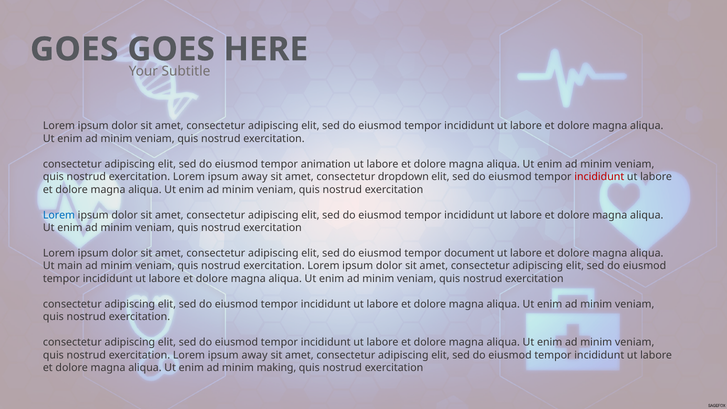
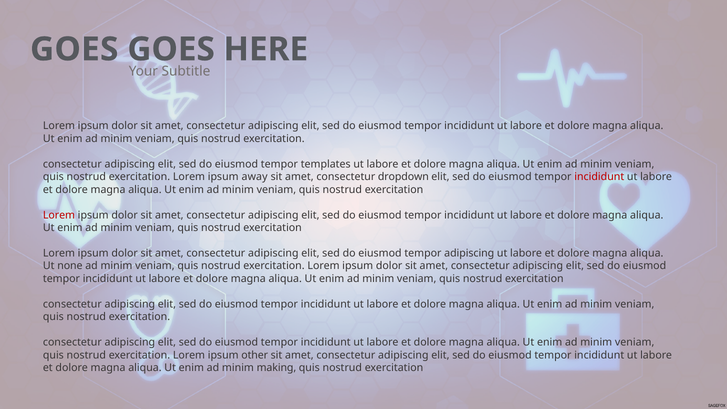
animation: animation -> templates (326, 164)
Lorem colour: blue -> red (59, 215)
tempor document: document -> adipiscing (469, 253)
main: main -> none (70, 266)
away: away -> other (255, 355)
